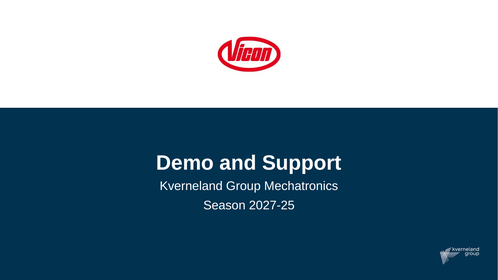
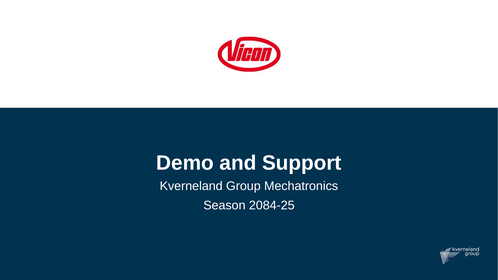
2027-25: 2027-25 -> 2084-25 (272, 206)
